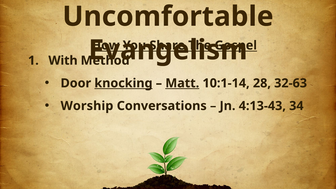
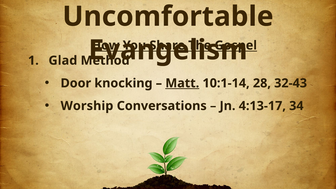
With: With -> Glad (63, 61)
knocking underline: present -> none (123, 83)
32-63: 32-63 -> 32-43 (291, 83)
4:13-43: 4:13-43 -> 4:13-17 (262, 106)
